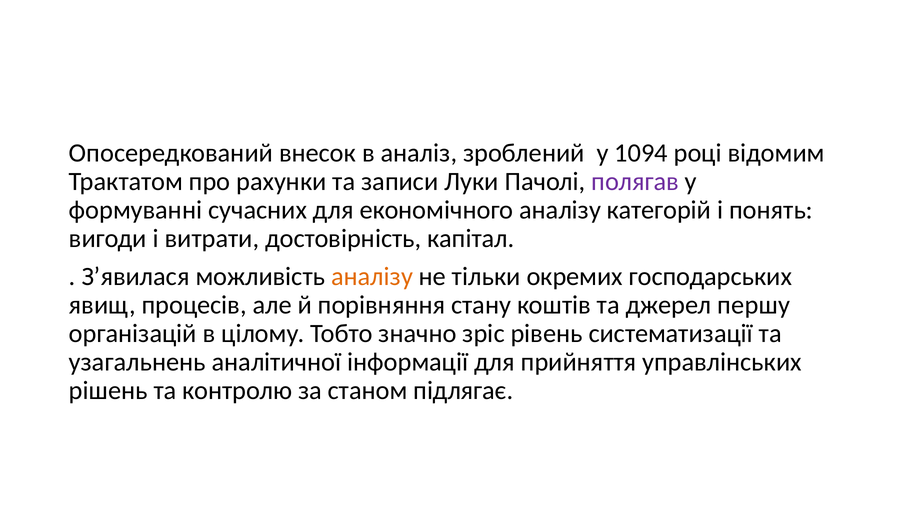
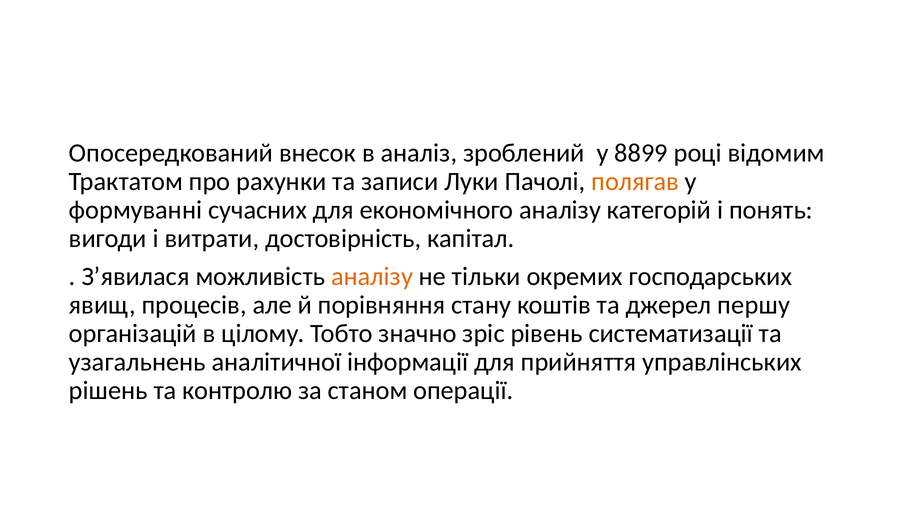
1094: 1094 -> 8899 (641, 153)
полягав colour: purple -> orange (635, 182)
підлягає: підлягає -> операції (463, 391)
